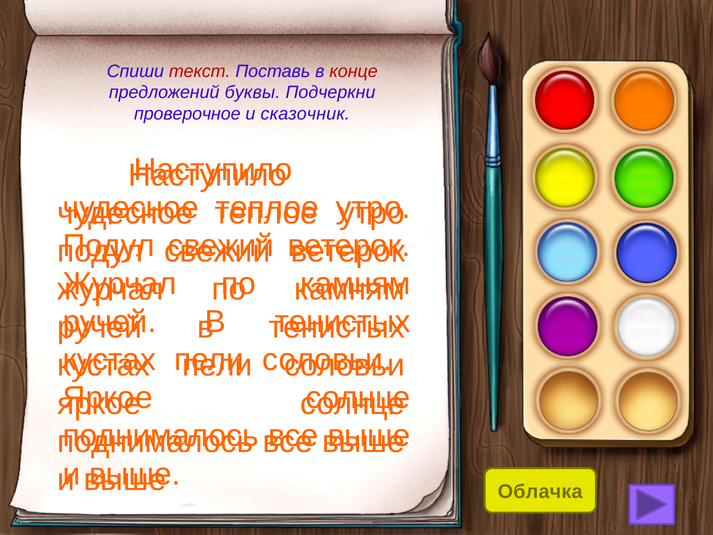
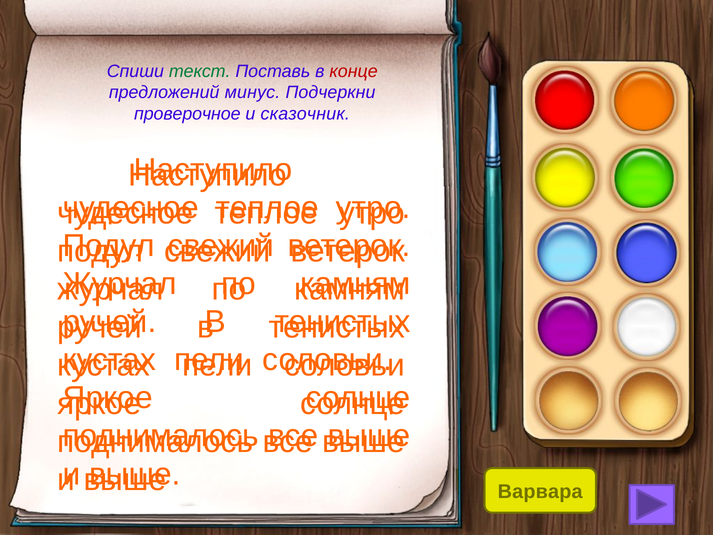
текст colour: red -> green (200, 71)
буквы: буквы -> минус (252, 93)
Облачка: Облачка -> Варвара (540, 492)
